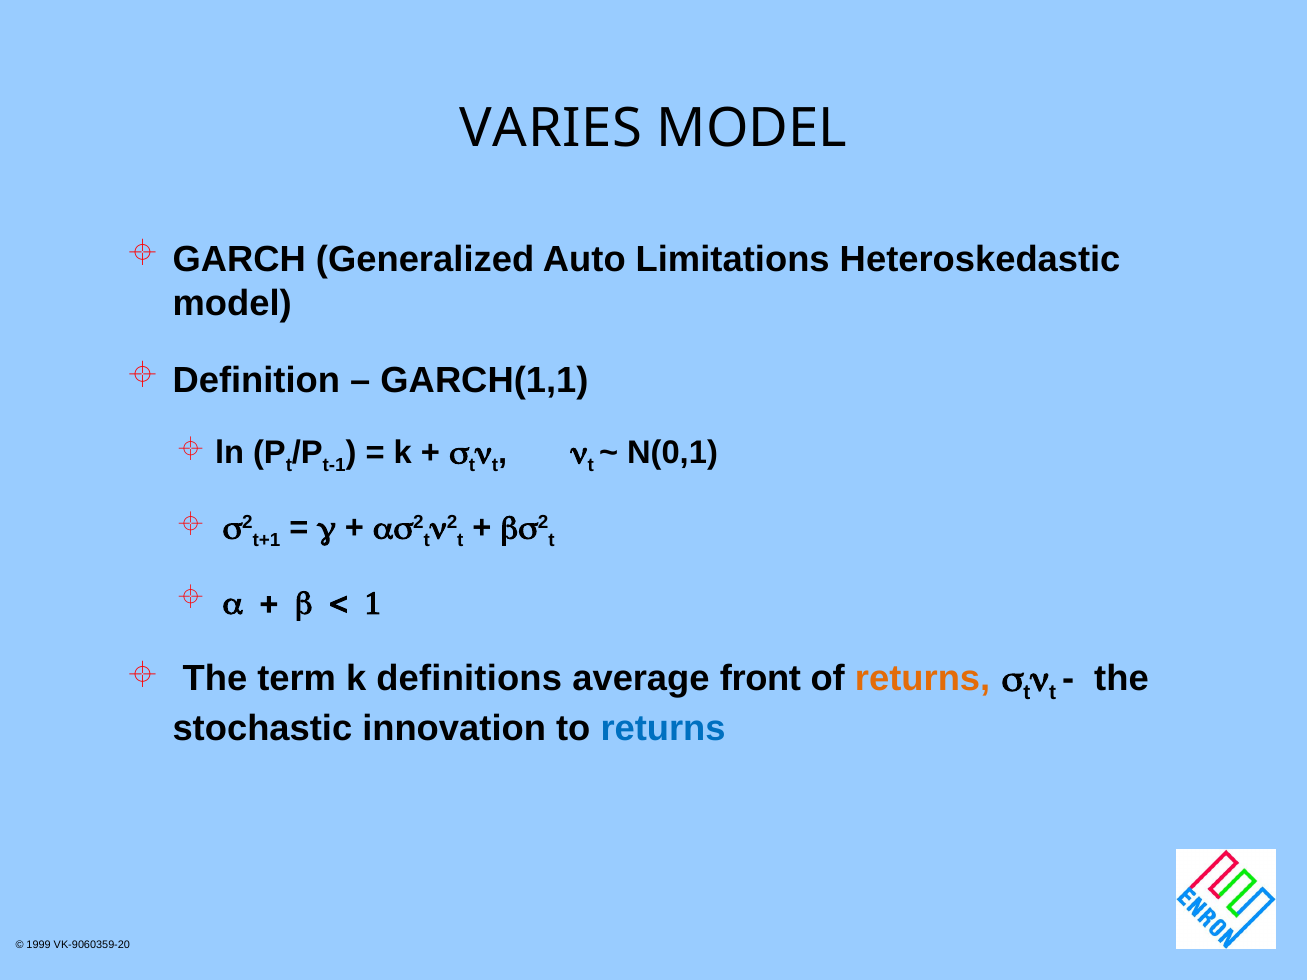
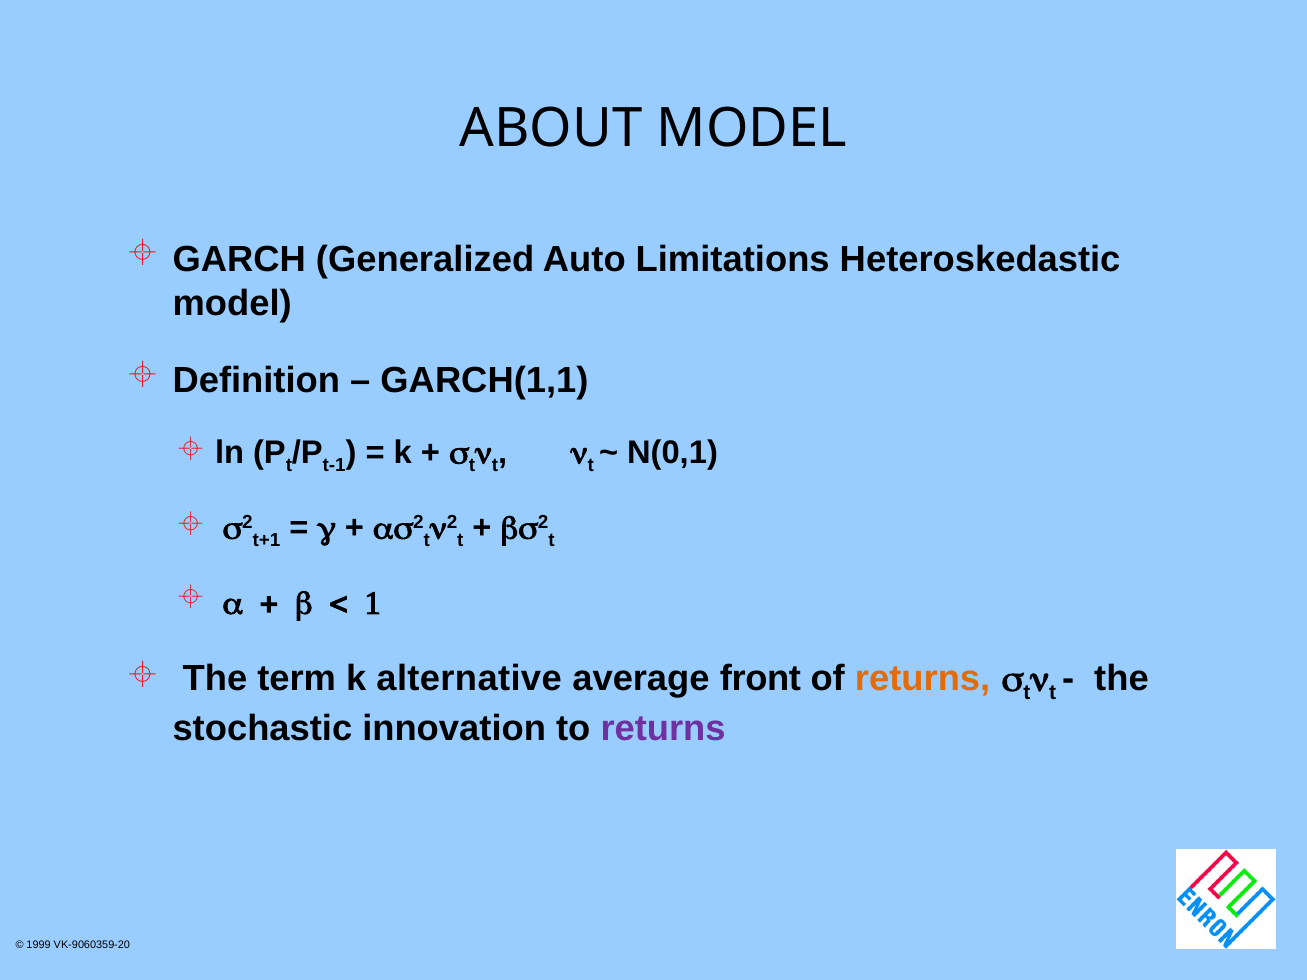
VARIES: VARIES -> ABOUT (551, 129)
definitions: definitions -> alternative (469, 679)
returns colour: blue -> purple (663, 729)
